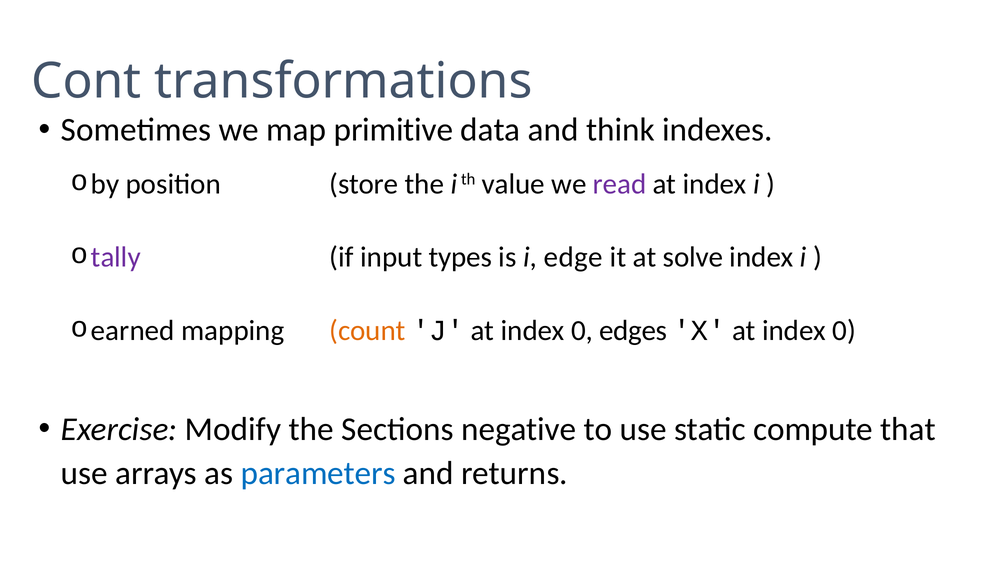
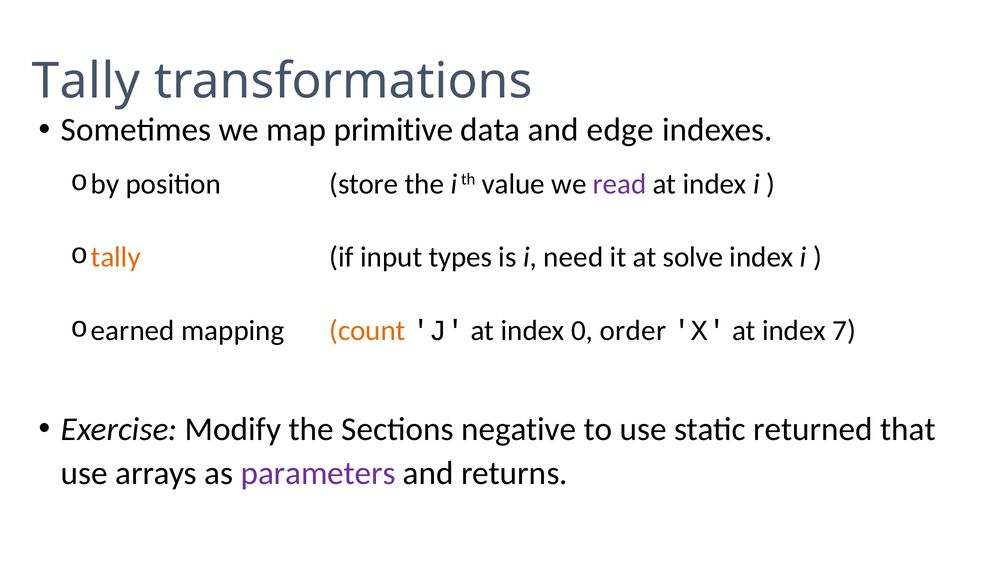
Cont: Cont -> Tally (86, 81)
think: think -> edge (620, 130)
tally colour: purple -> orange (116, 257)
edge: edge -> need (573, 257)
edges: edges -> order (633, 330)
X at index 0: 0 -> 7 (844, 330)
compute: compute -> returned (813, 429)
parameters colour: blue -> purple (318, 473)
